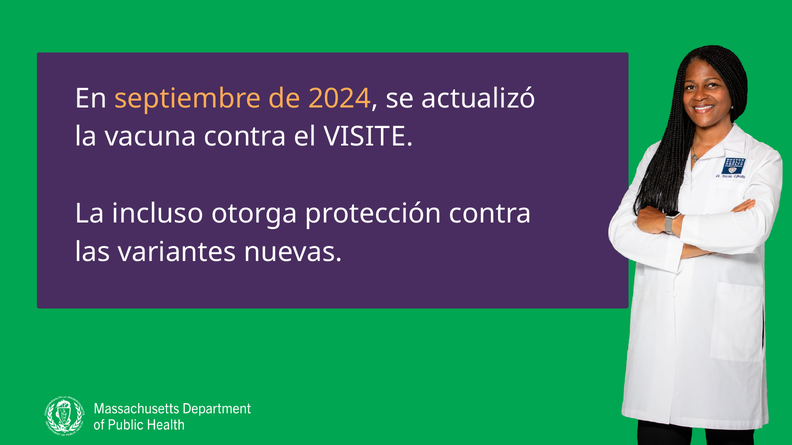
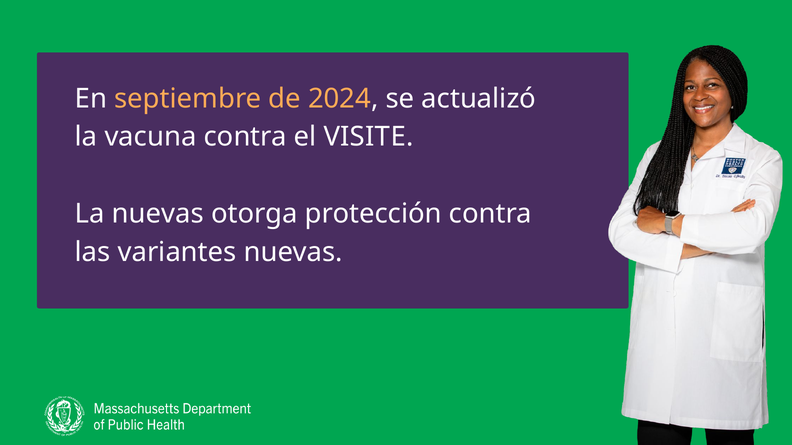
La incluso: incluso -> nuevas (158, 214)
